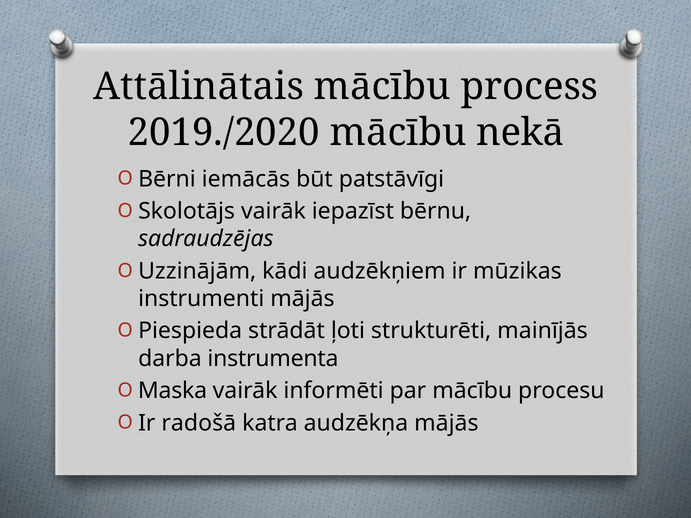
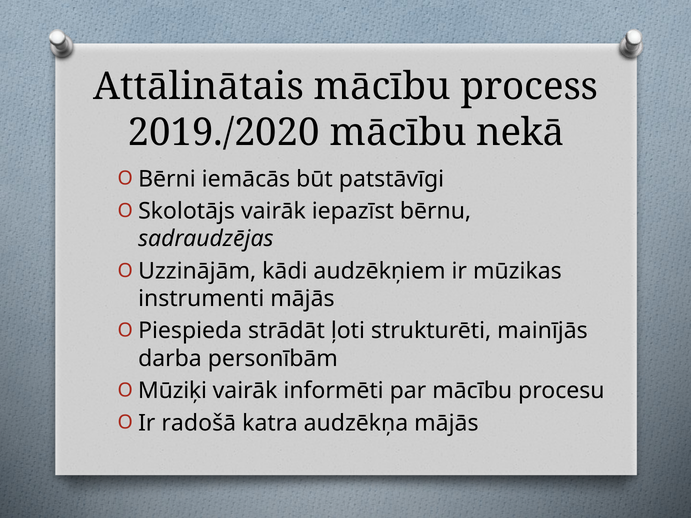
instrumenta: instrumenta -> personībām (273, 359)
Maska: Maska -> Mūziķi (173, 391)
